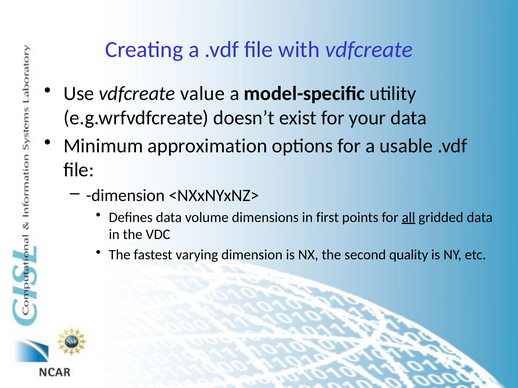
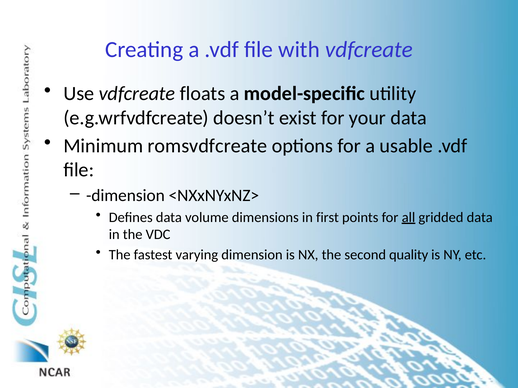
value: value -> floats (202, 94)
approximation: approximation -> romsvdfcreate (207, 146)
